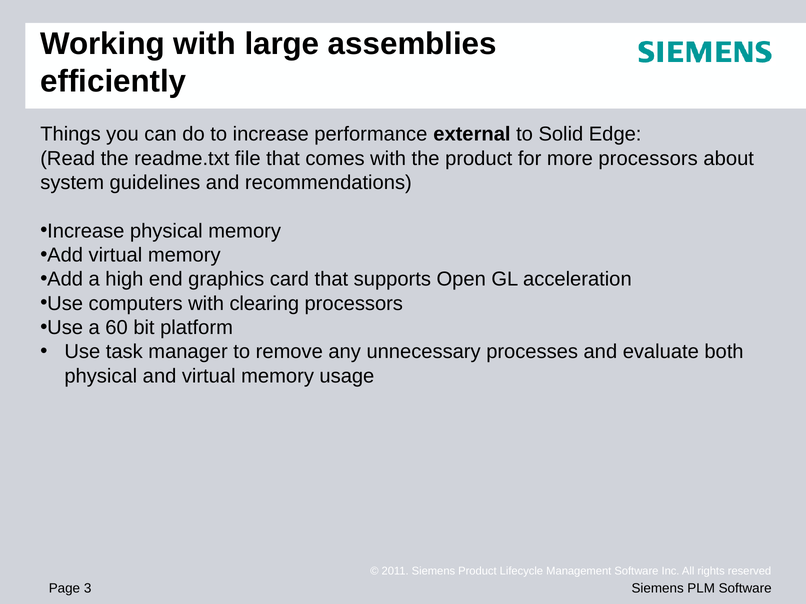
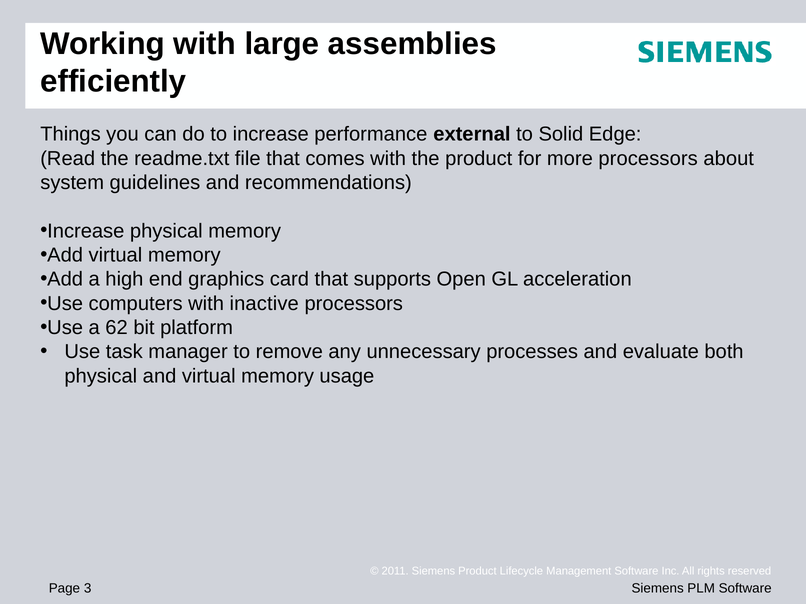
clearing: clearing -> inactive (264, 304)
60: 60 -> 62 (117, 328)
